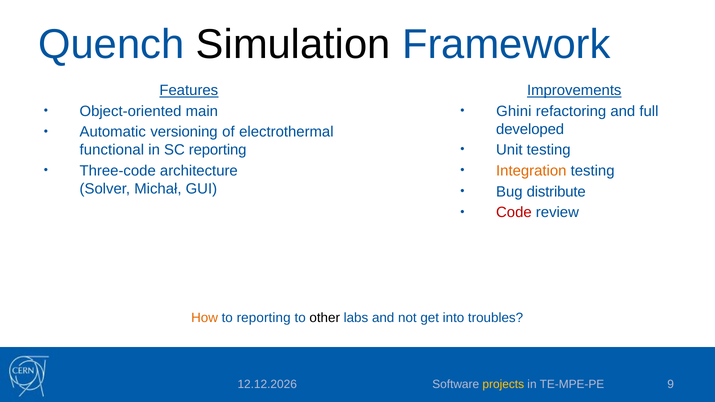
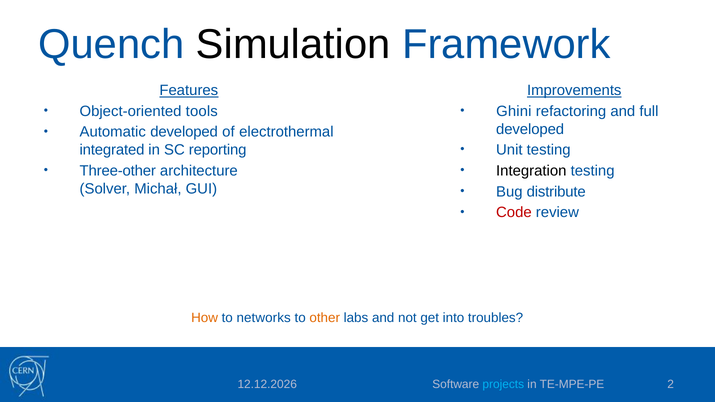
main: main -> tools (202, 111)
Automatic versioning: versioning -> developed (184, 132)
functional: functional -> integrated (112, 150)
Three-code: Three-code -> Three-other (118, 171)
Integration colour: orange -> black (531, 171)
to reporting: reporting -> networks (264, 318)
other colour: black -> orange (325, 318)
projects colour: yellow -> light blue (503, 384)
9: 9 -> 2 (671, 384)
